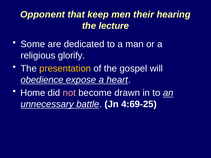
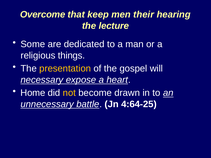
Opponent: Opponent -> Overcome (43, 15)
glorify: glorify -> things (71, 56)
obedience: obedience -> necessary (42, 80)
not colour: pink -> yellow (69, 93)
4:69-25: 4:69-25 -> 4:64-25 (139, 104)
